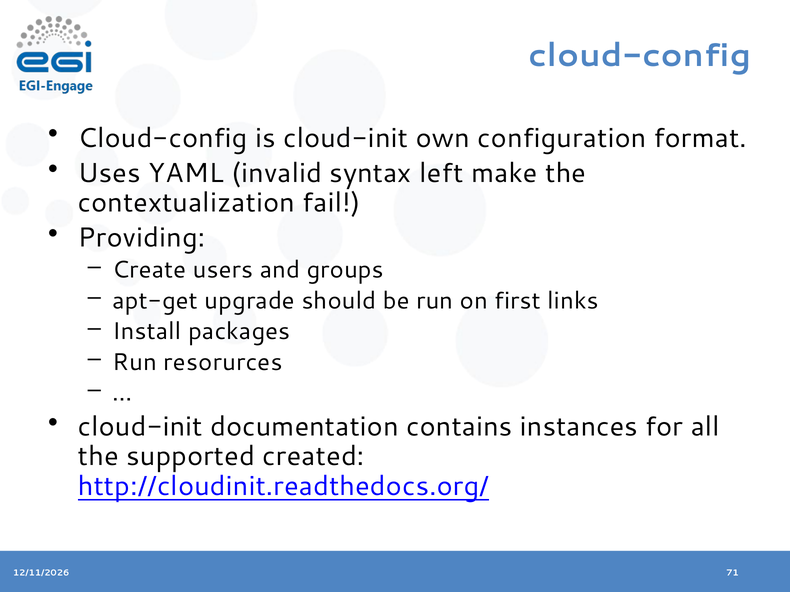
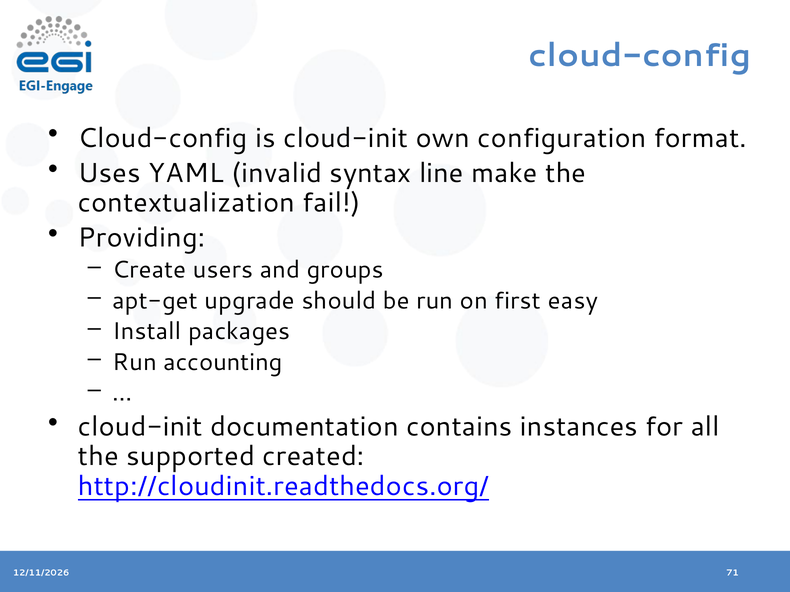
left: left -> line (441, 173)
links: links -> easy (573, 301)
resorurces: resorurces -> accounting (223, 363)
